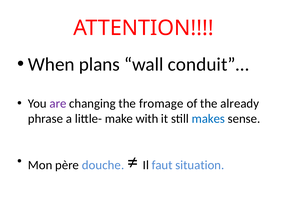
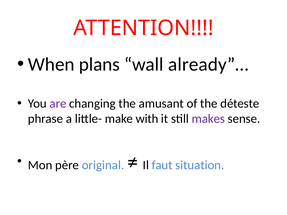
conduit”…: conduit”… -> already”… (208, 64)
fromage: fromage -> amusant (161, 104)
already: already -> déteste (240, 104)
makes colour: blue -> purple (208, 119)
douche: douche -> original (103, 165)
